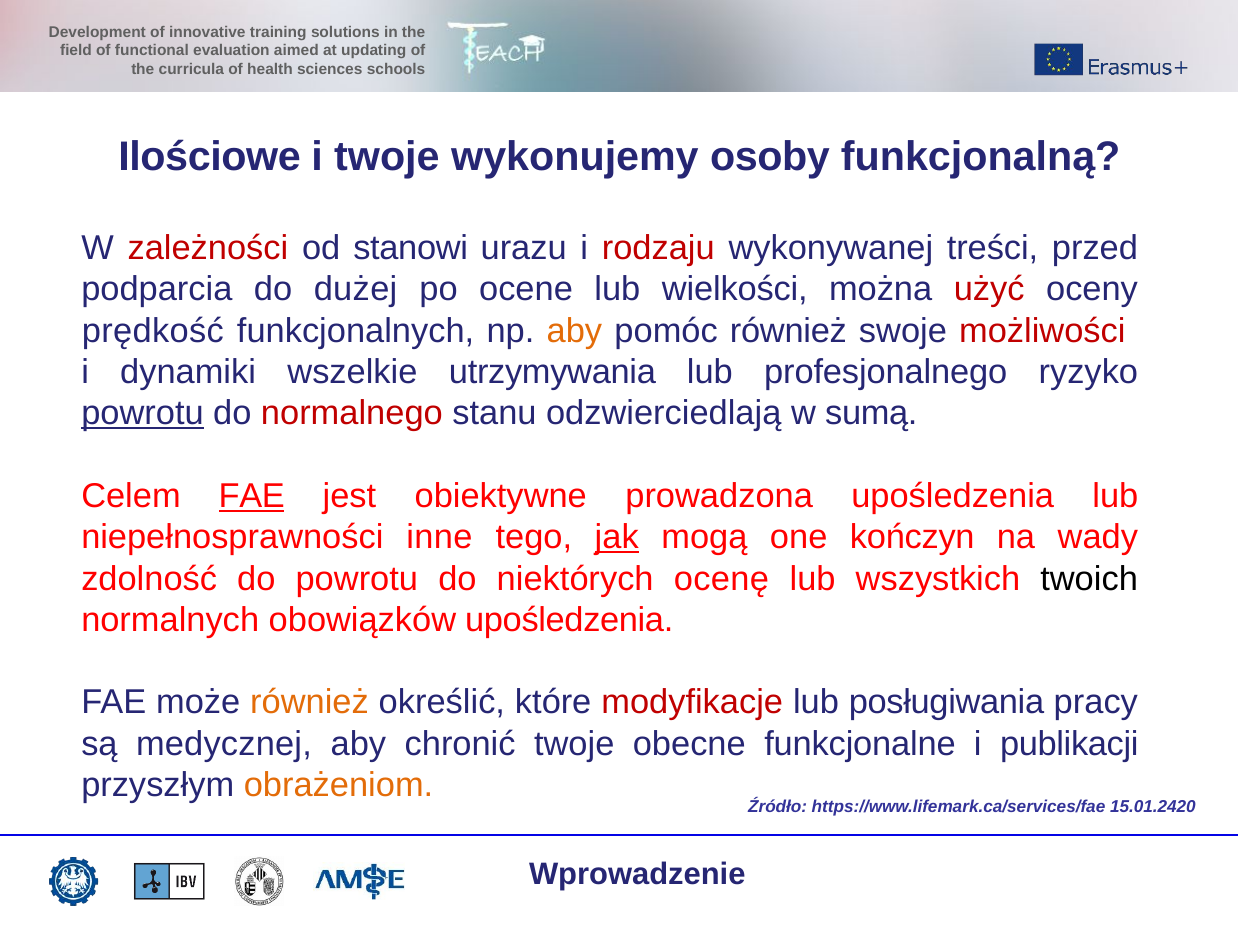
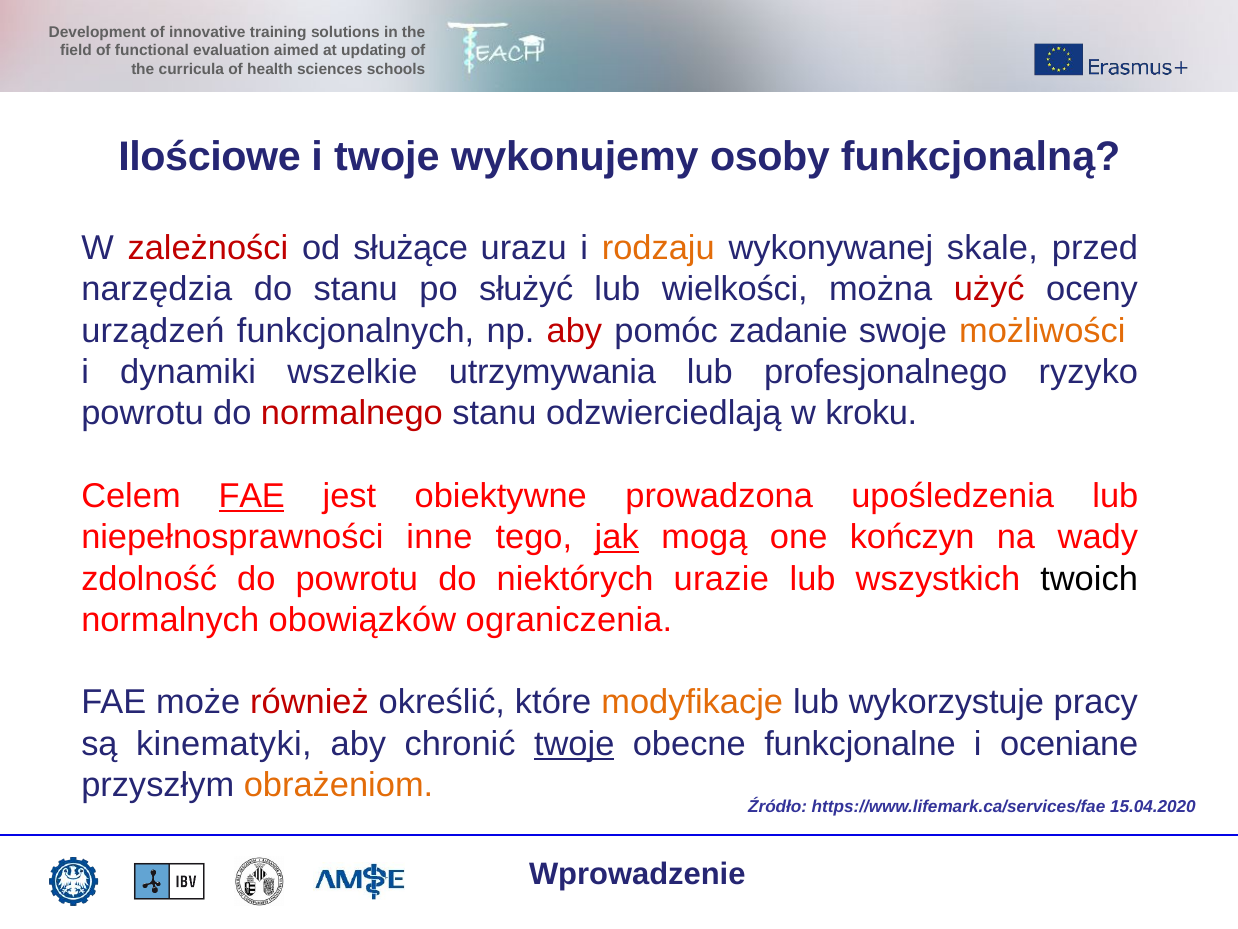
stanowi: stanowi -> służące (411, 248)
rodzaju colour: red -> orange (658, 248)
treści: treści -> skale (992, 248)
podparcia: podparcia -> narzędzia (157, 289)
do dużej: dużej -> stanu (356, 289)
ocene: ocene -> służyć (526, 289)
prędkość: prędkość -> urządzeń (153, 331)
aby colour: orange -> red (574, 331)
pomóc również: również -> zadanie (788, 331)
możliwości colour: red -> orange (1042, 331)
powrotu underline: present -> none (142, 413)
sumą: sumą -> kroku (871, 413)
ocenę: ocenę -> urazie (721, 578)
obowiązków upośledzenia: upośledzenia -> ograniczenia (569, 620)
również colour: orange -> red (309, 702)
modyfikacje colour: red -> orange (692, 702)
posługiwania: posługiwania -> wykorzystuje (946, 702)
medycznej: medycznej -> kinematyki (224, 743)
twoje underline: none -> present (574, 743)
publikacji: publikacji -> oceniane (1069, 743)
15.01.2420: 15.01.2420 -> 15.04.2020 (1153, 806)
